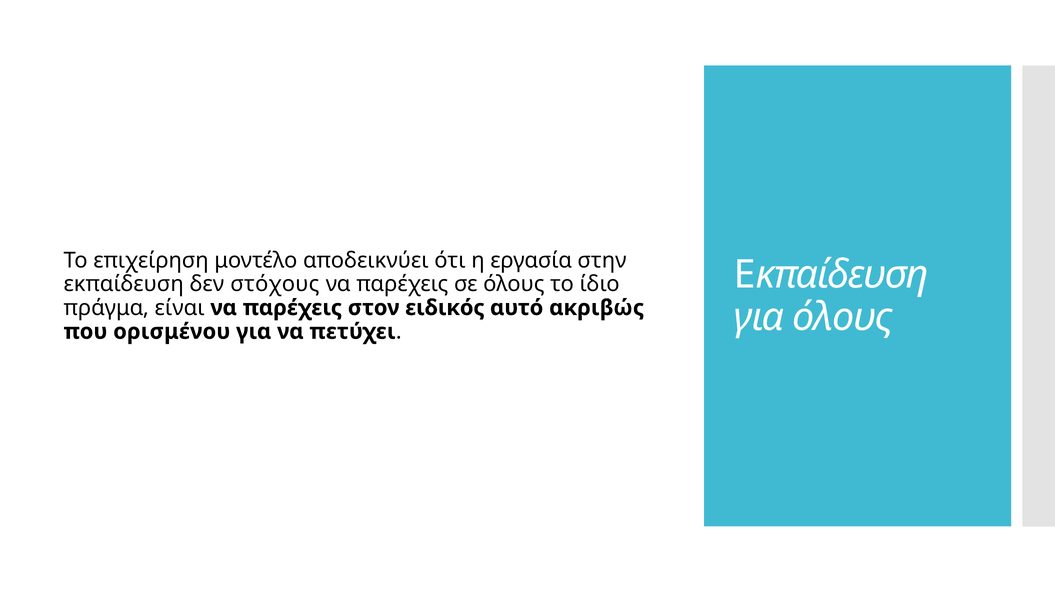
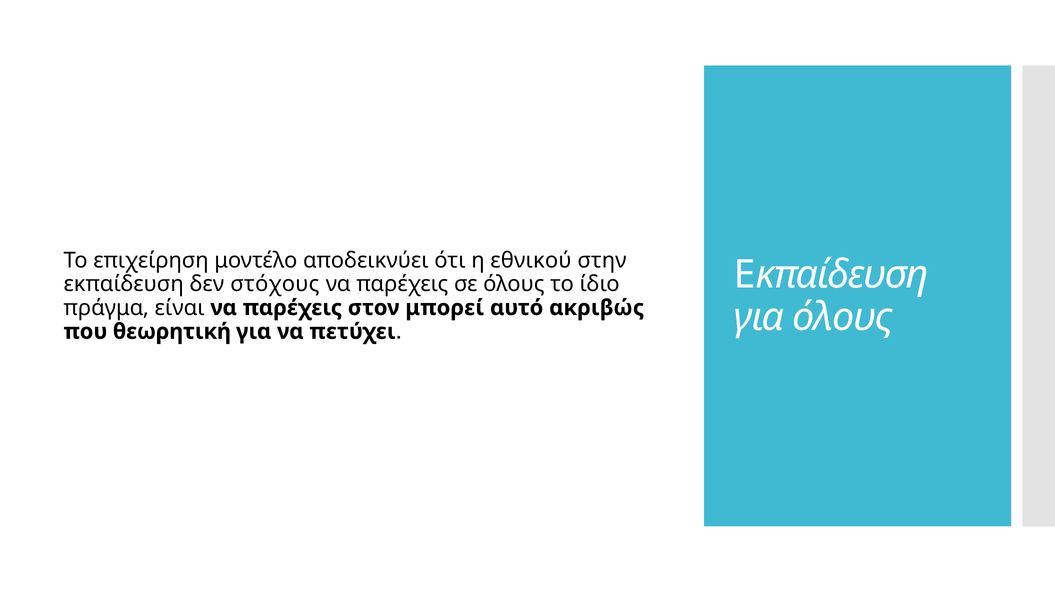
εργασία: εργασία -> εθνικού (531, 261)
ειδικός: ειδικός -> μπορεί (445, 308)
ορισμένου: ορισμένου -> θεωρητική (172, 332)
